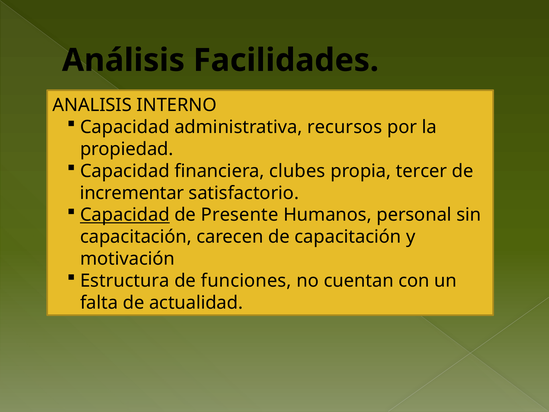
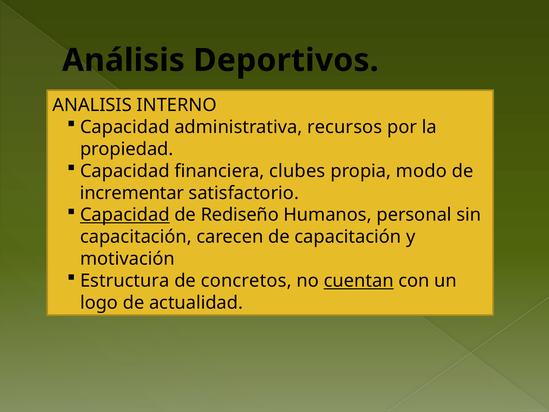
Facilidades: Facilidades -> Deportivos (286, 60)
tercer: tercer -> modo (421, 171)
Presente: Presente -> Rediseño (240, 215)
funciones: funciones -> concretos (246, 281)
cuentan underline: none -> present (359, 281)
falta: falta -> logo (99, 303)
